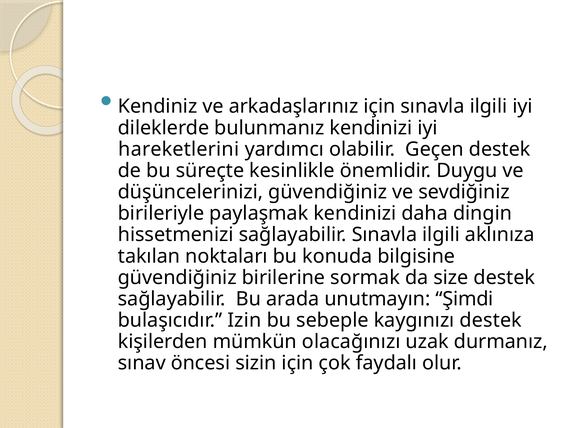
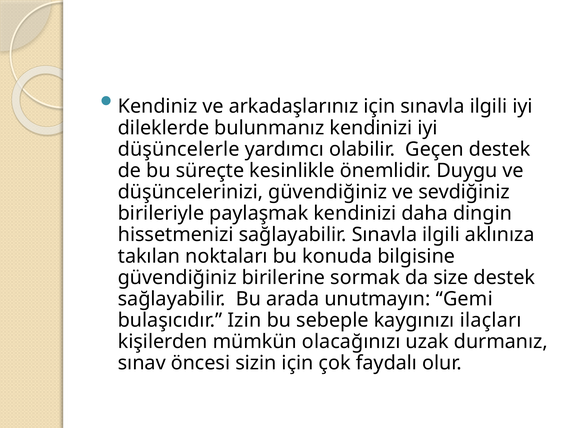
hareketlerini: hareketlerini -> düşüncelerle (179, 149)
Şimdi: Şimdi -> Gemi (464, 299)
kaygınızı destek: destek -> ilaçları (491, 320)
